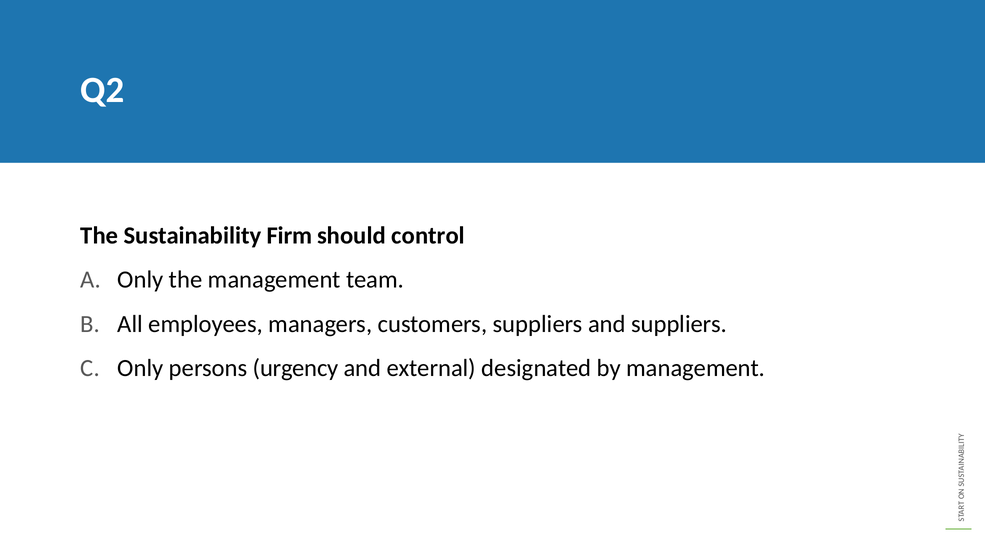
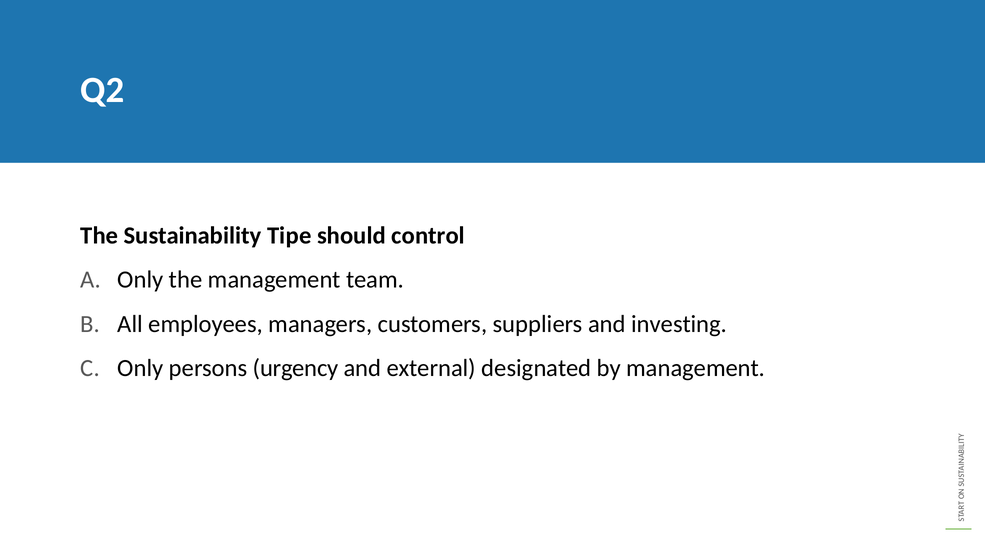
Firm: Firm -> Tipe (289, 235)
and suppliers: suppliers -> investing (679, 324)
